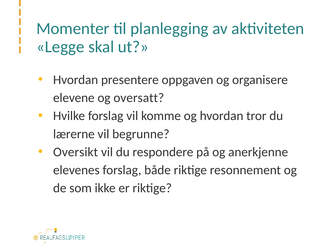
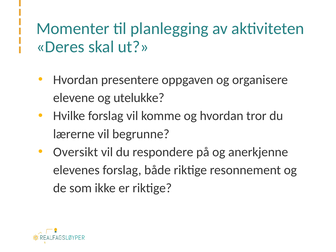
Legge: Legge -> Deres (60, 47)
oversatt: oversatt -> utelukke (139, 98)
